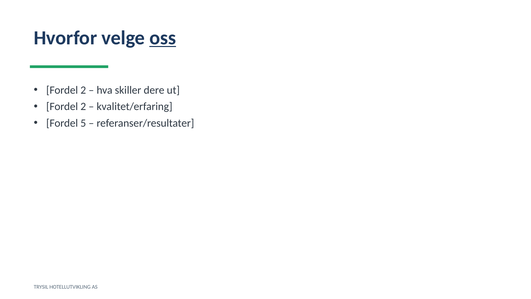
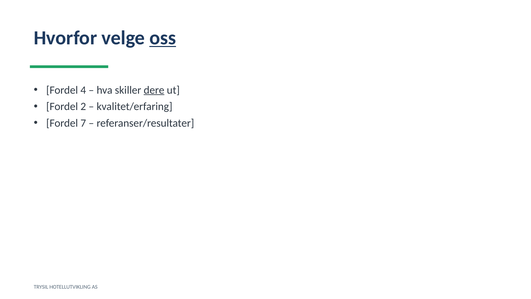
2: 2 -> 4 (83, 90)
dere underline: none -> present (154, 90)
5: 5 -> 7 (83, 123)
